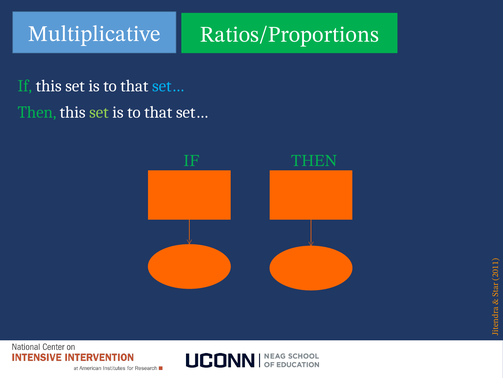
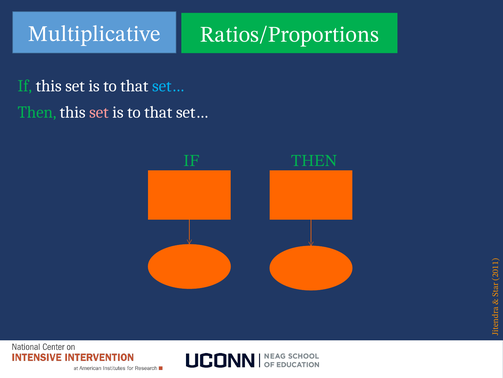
set colour: light green -> pink (99, 112)
